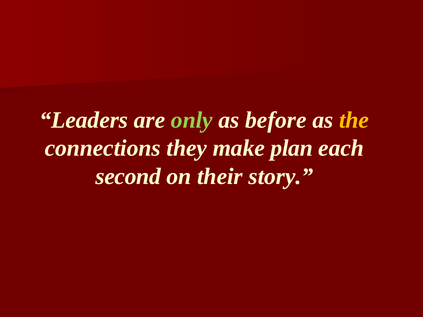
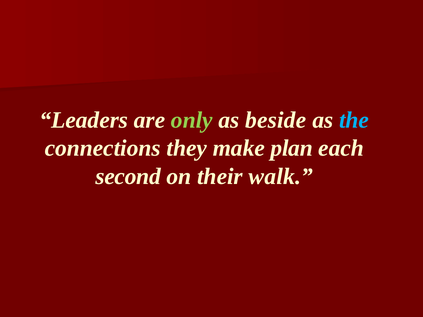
before: before -> beside (276, 120)
the colour: yellow -> light blue (354, 120)
story: story -> walk (281, 177)
